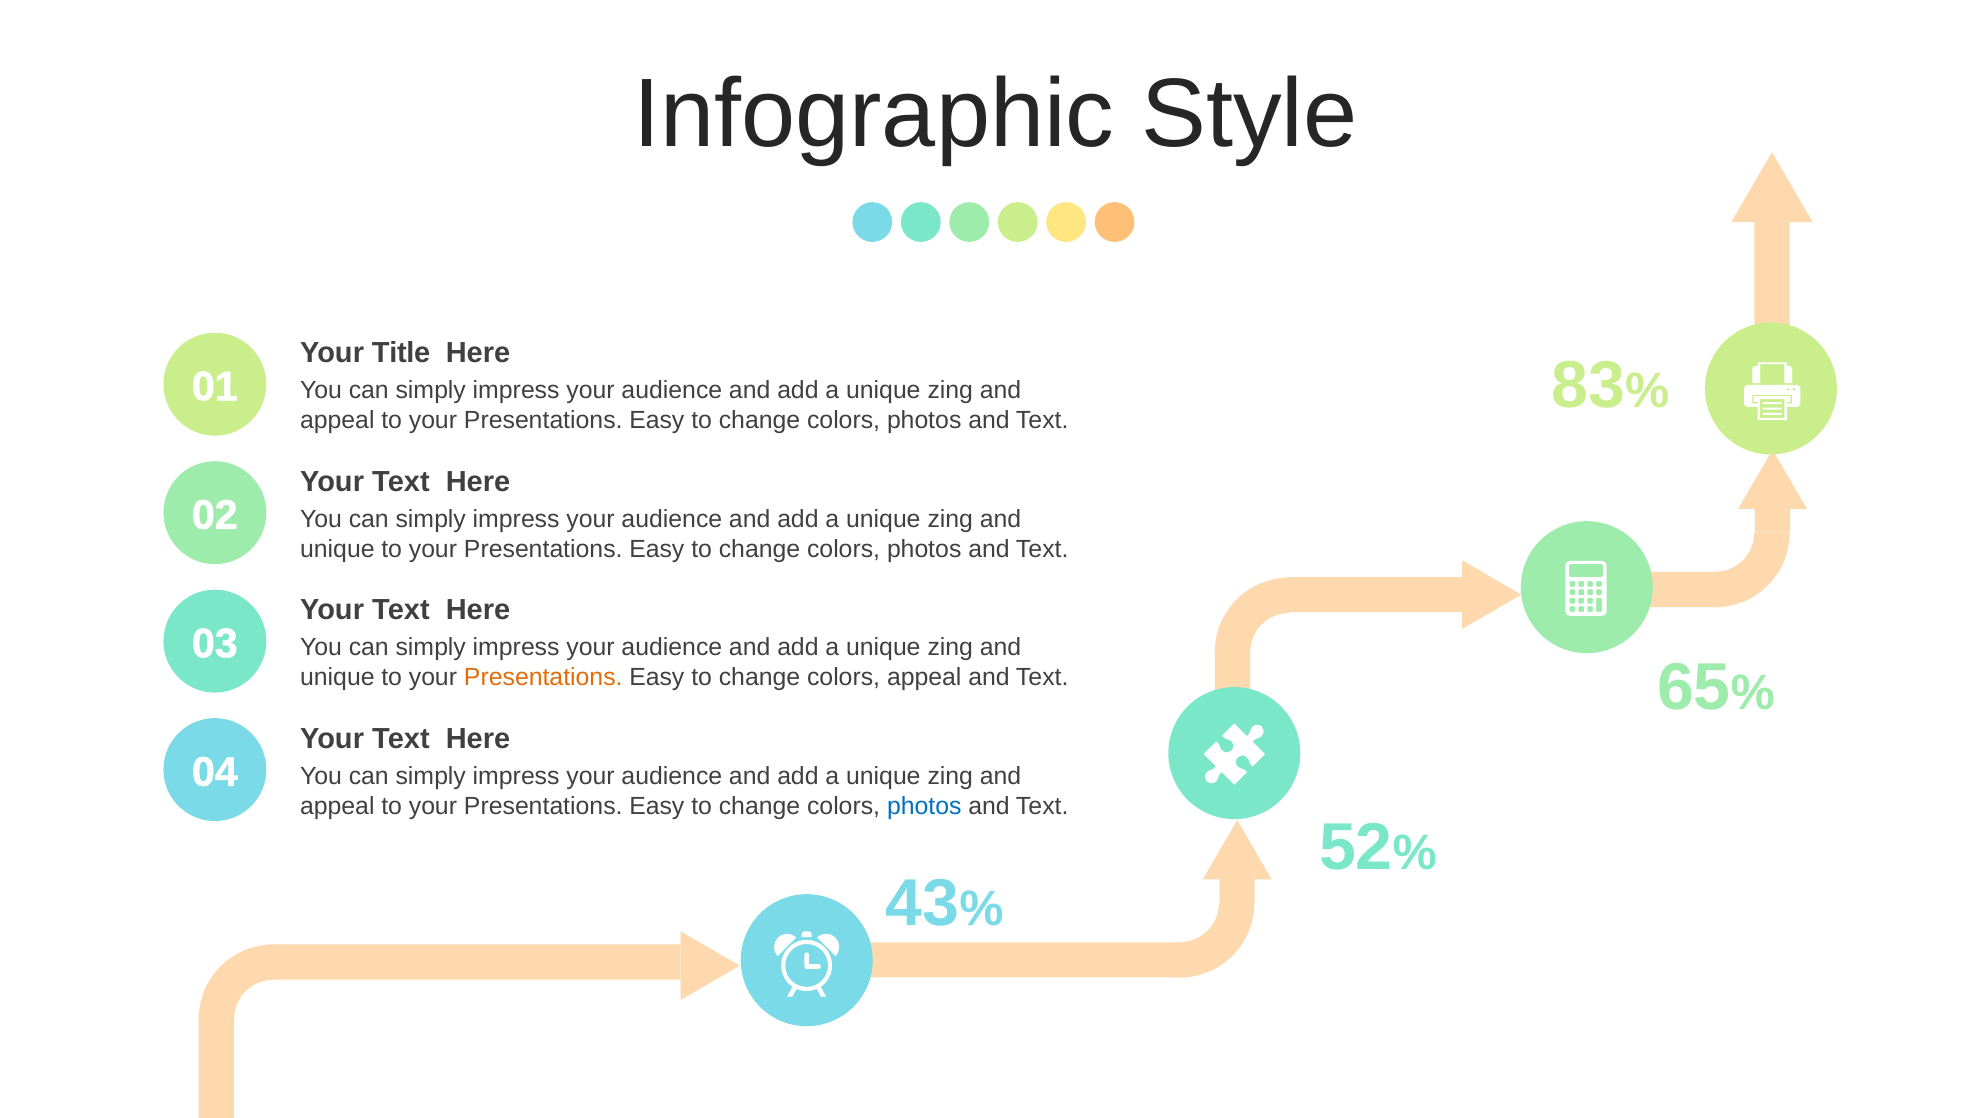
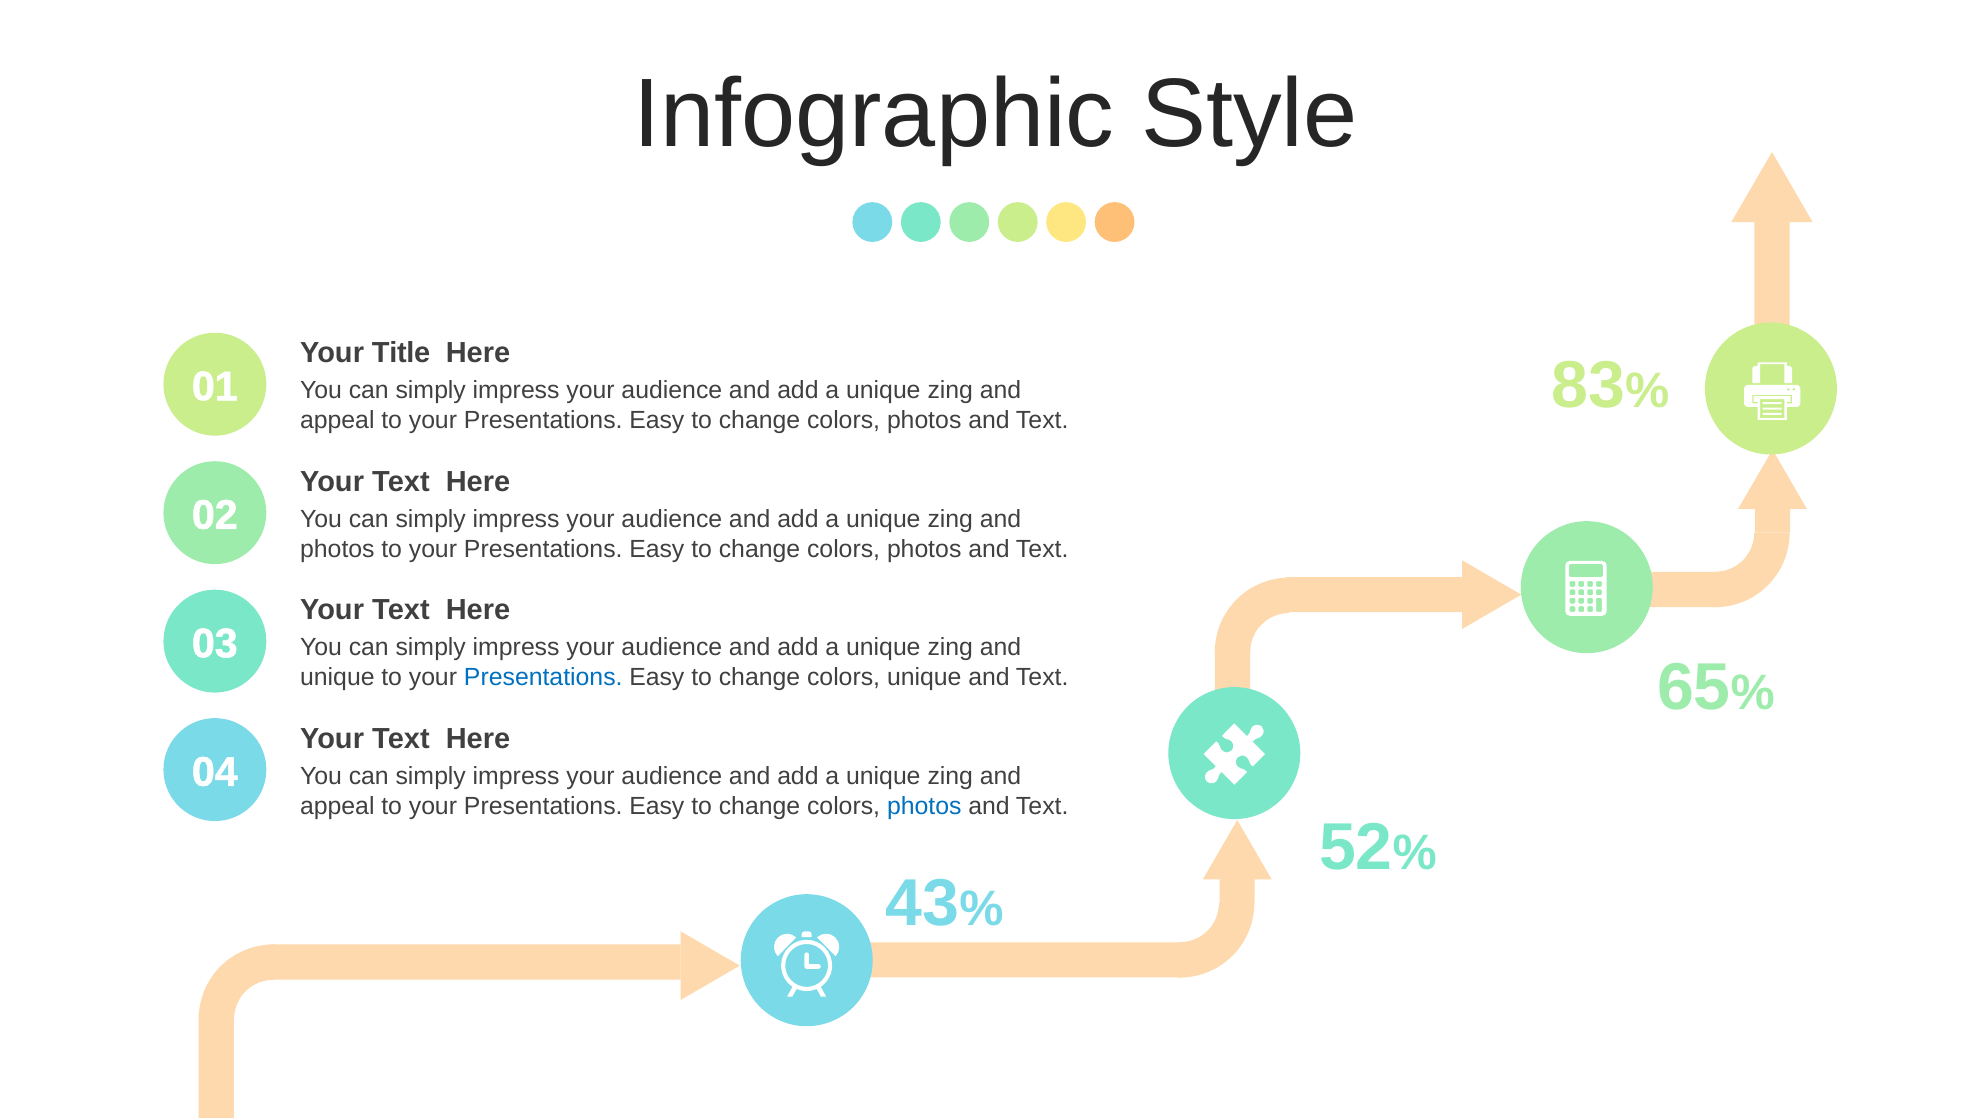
unique: unique -> photos (337, 549)
Presentations colour: orange -> blue (543, 677)
colors appeal: appeal -> unique (924, 677)
